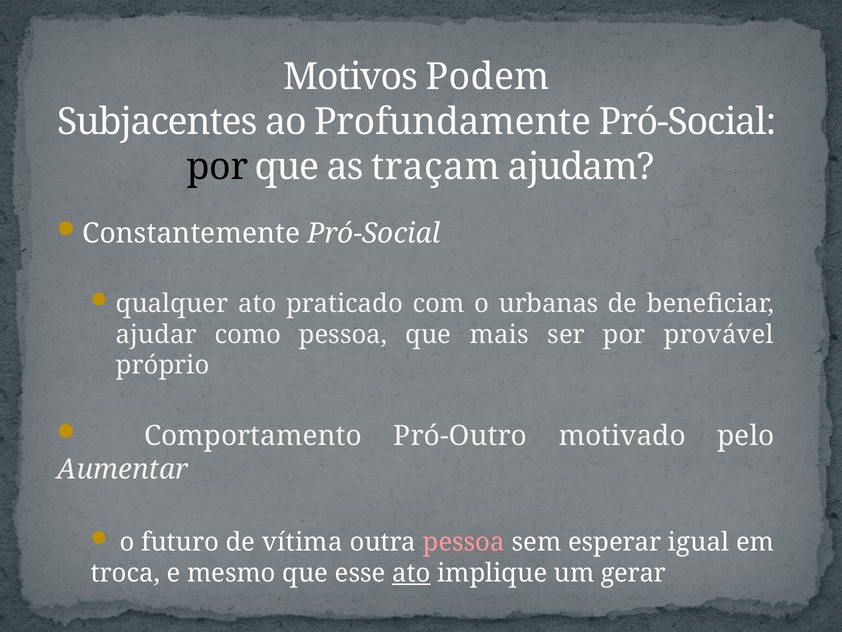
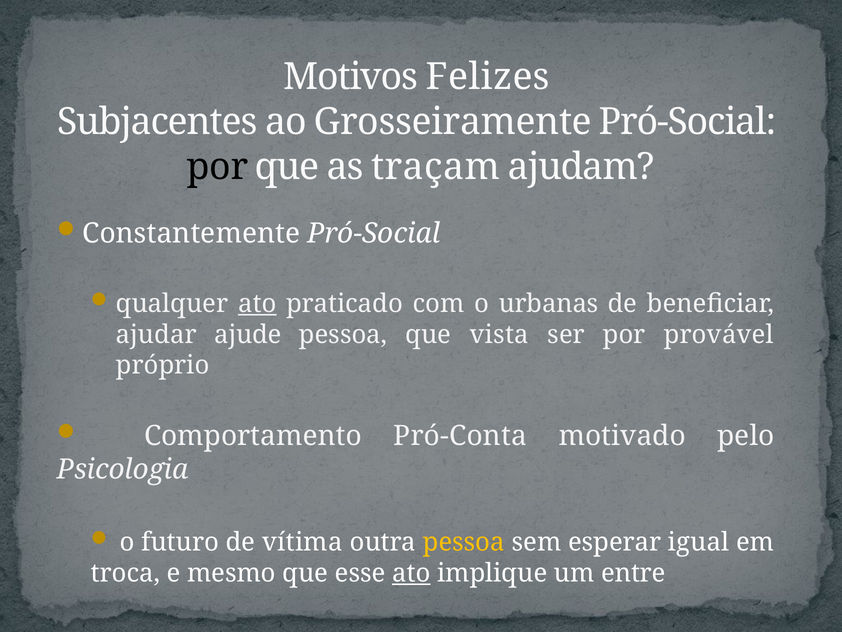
Podem: Podem -> Felizes (488, 77)
Profundamente: Profundamente -> Grosseiramente (453, 122)
ato underline: none -> present (257, 303)
como: como -> ajude (248, 334)
mais: mais -> vista (499, 334)
Pró-Outro: Pró-Outro -> Pró-Conta (460, 436)
Aumentar: Aumentar -> Psicologia (123, 469)
pessoa colour: pink -> yellow (464, 542)
gerar: gerar -> entre (633, 573)
